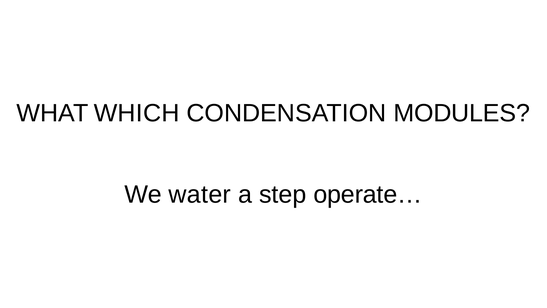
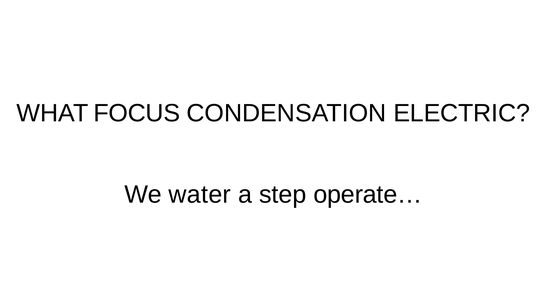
WHICH: WHICH -> FOCUS (137, 113)
MODULES: MODULES -> ELECTRIC (462, 113)
